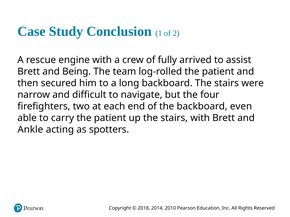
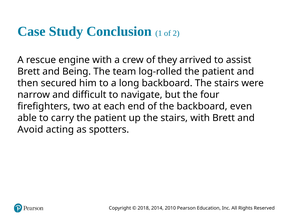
fully: fully -> they (167, 60)
Ankle: Ankle -> Avoid (30, 130)
